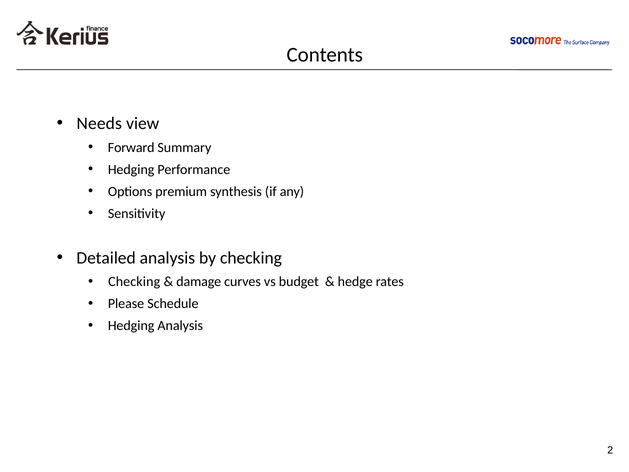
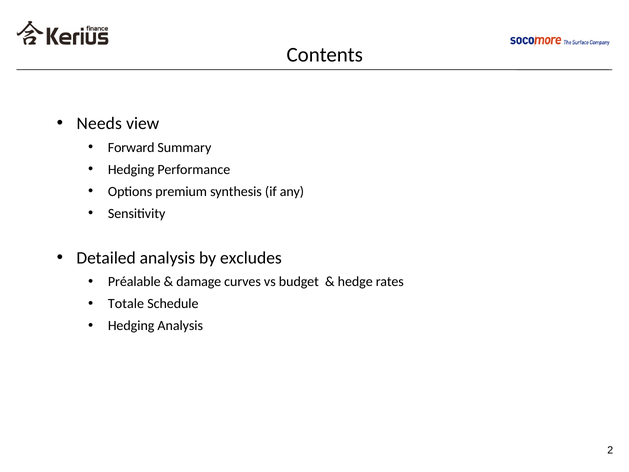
by checking: checking -> excludes (251, 258)
Checking: Checking -> Préalable (134, 282)
Please: Please -> Totale (126, 304)
